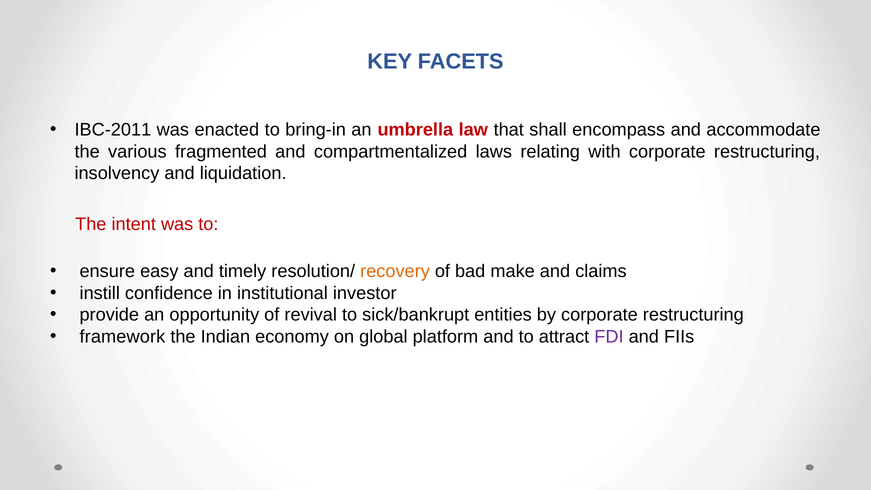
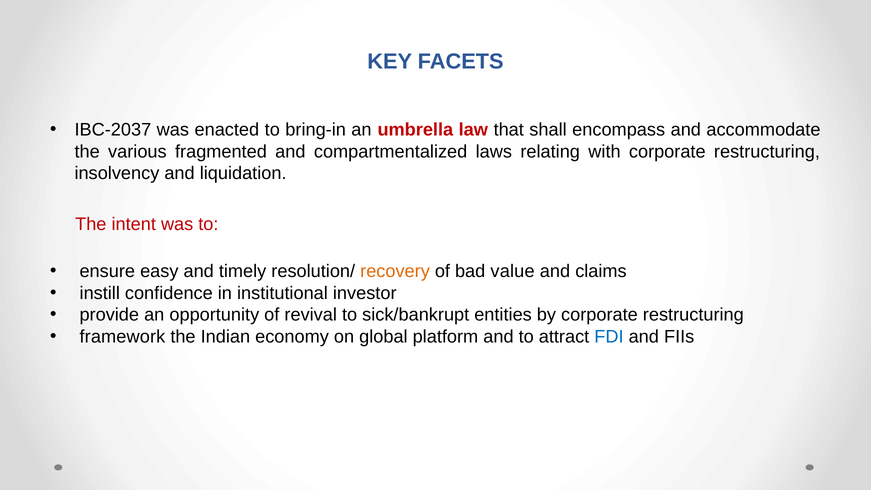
IBC-2011: IBC-2011 -> IBC-2037 (113, 130)
make: make -> value (513, 271)
FDI colour: purple -> blue (609, 337)
